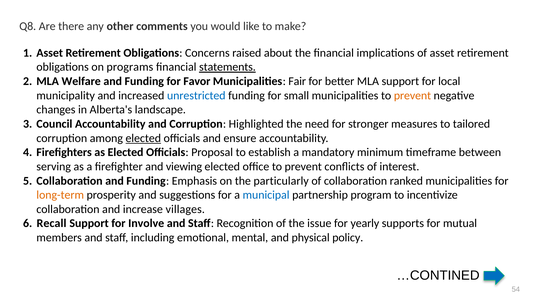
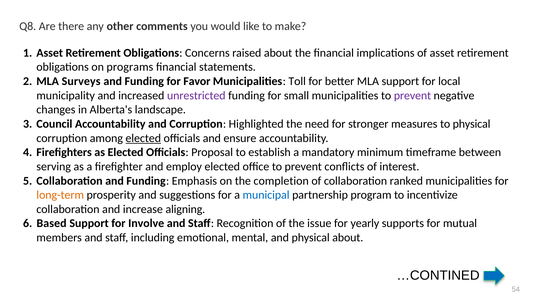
statements underline: present -> none (227, 67)
Welfare: Welfare -> Surveys (81, 81)
Fair: Fair -> Toll (297, 81)
unrestricted colour: blue -> purple (196, 96)
prevent colour: orange -> purple (412, 96)
to tailored: tailored -> physical (472, 124)
viewing: viewing -> employ (184, 167)
particularly: particularly -> completion (281, 181)
villages: villages -> aligning (185, 209)
Recall: Recall -> Based (52, 224)
physical policy: policy -> about (348, 238)
